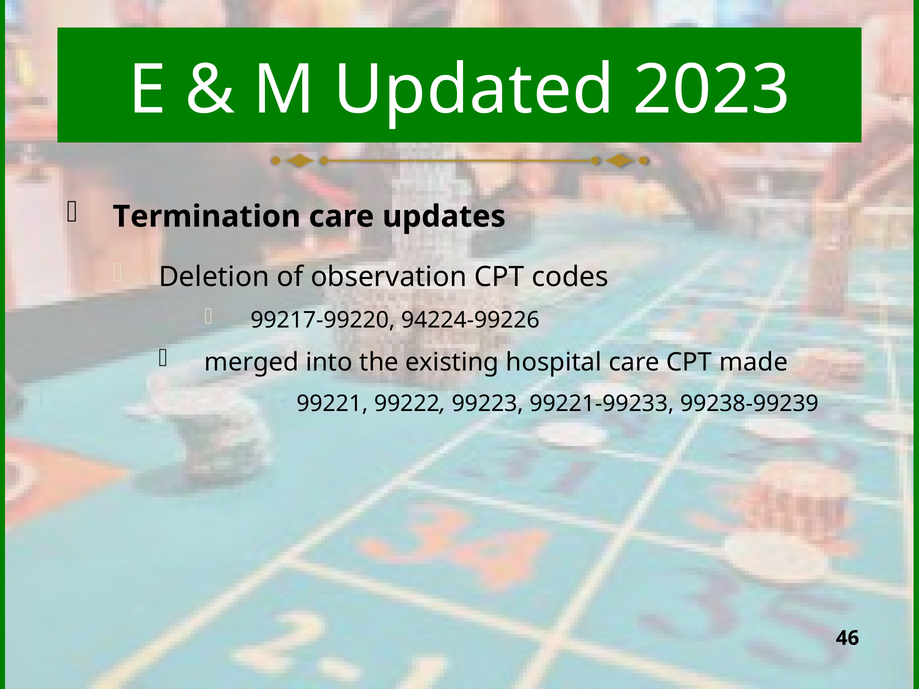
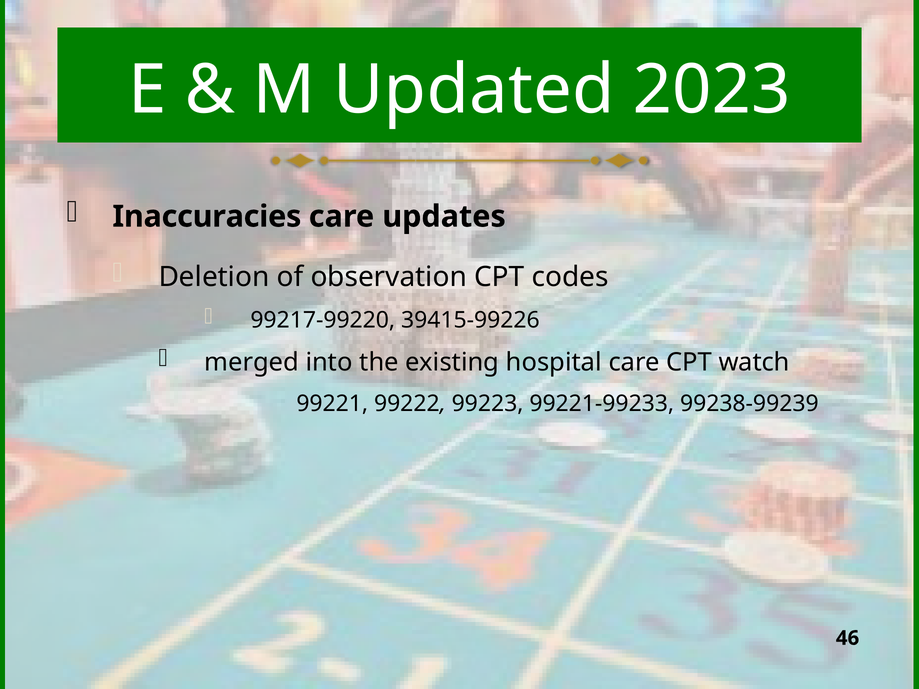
Termination: Termination -> Inaccuracies (207, 217)
94224-99226: 94224-99226 -> 39415-99226 (470, 320)
made: made -> watch (754, 362)
